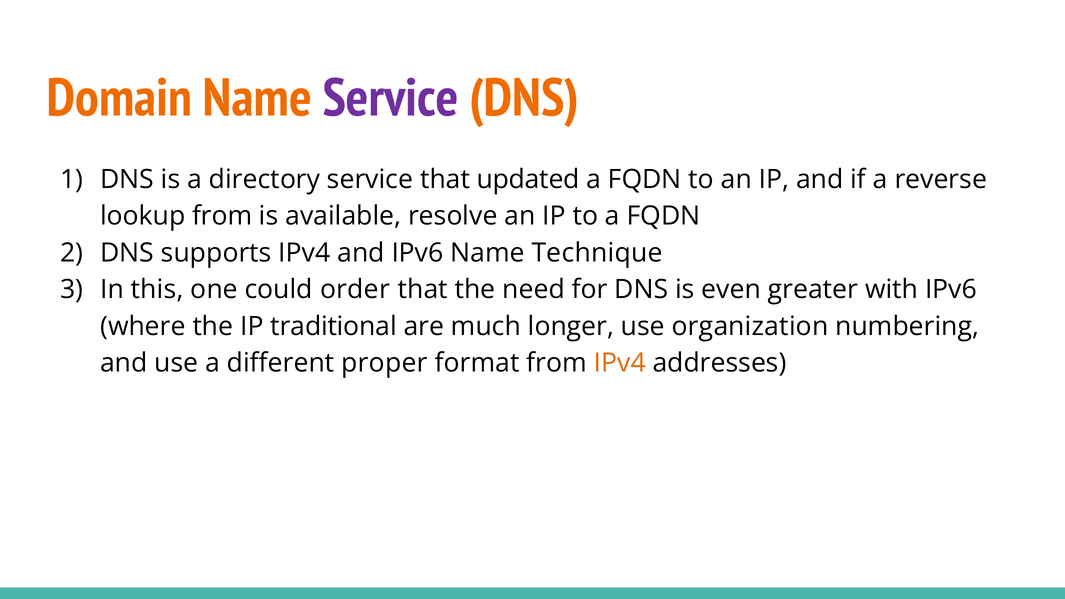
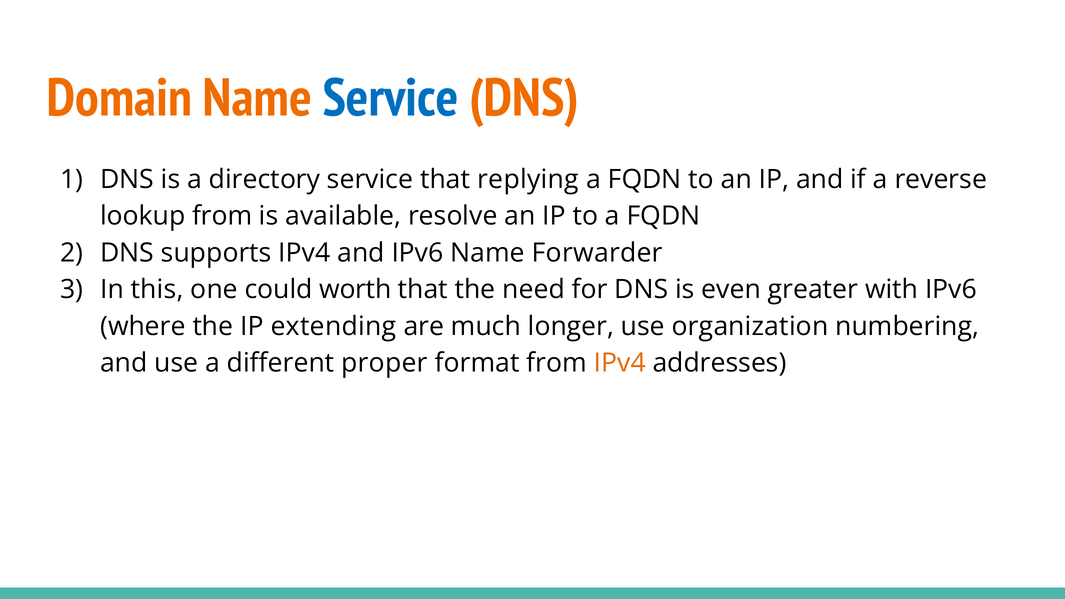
Service colour: purple -> blue (391, 98)
updated: updated -> replying (528, 179)
Technique: Technique -> Forwarder (597, 253)
order: order -> worth (355, 290)
traditional: traditional -> extending (333, 326)
